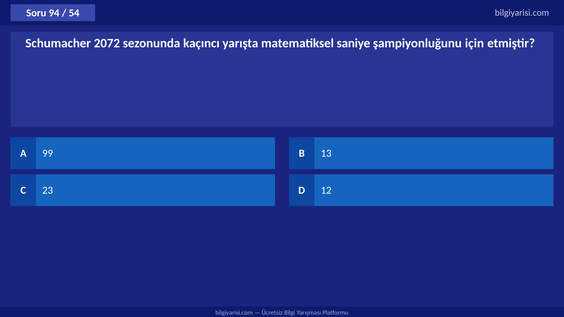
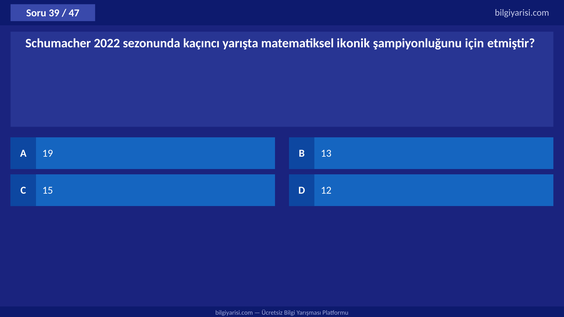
94: 94 -> 39 (54, 13)
54: 54 -> 47 (74, 13)
2072: 2072 -> 2022 (107, 43)
saniye: saniye -> ikonik (353, 43)
99: 99 -> 19 (48, 153)
23: 23 -> 15 (48, 190)
